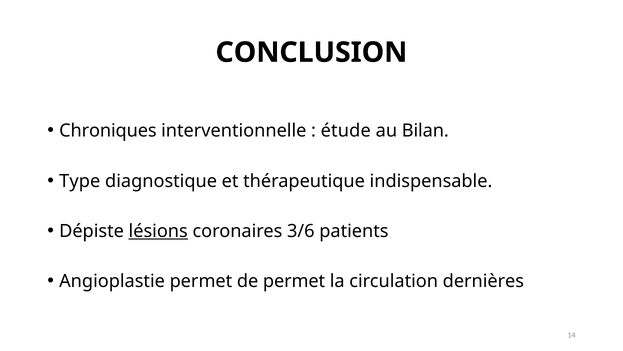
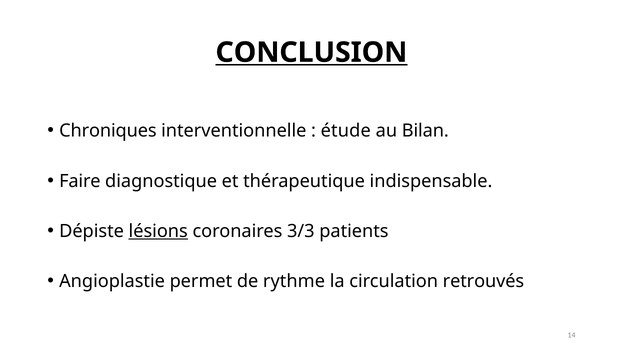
CONCLUSION underline: none -> present (311, 52)
Type: Type -> Faire (80, 181)
3/6: 3/6 -> 3/3 (301, 231)
de permet: permet -> rythme (294, 281)
dernières: dernières -> retrouvés (483, 281)
